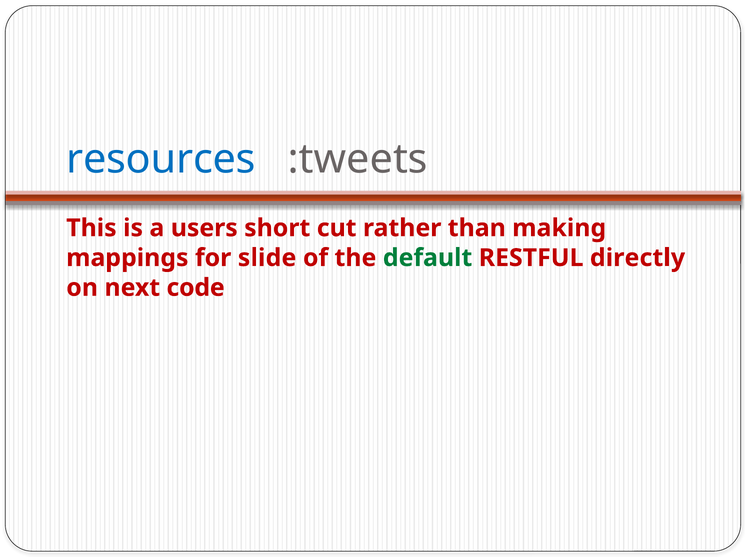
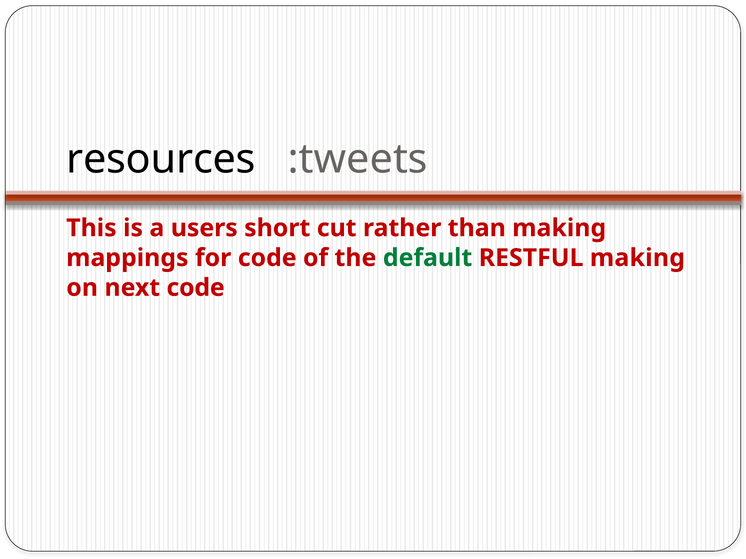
resources colour: blue -> black (161, 159)
for slide: slide -> code (267, 258)
RESTFUL directly: directly -> making (637, 258)
